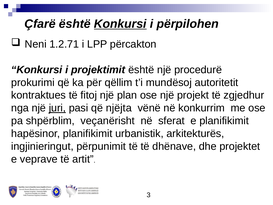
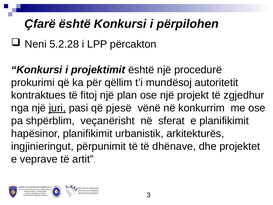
Konkursi underline: present -> none (120, 24)
1.2.71: 1.2.71 -> 5.2.28 (64, 44)
njëjta: njëjta -> pjesë (119, 108)
